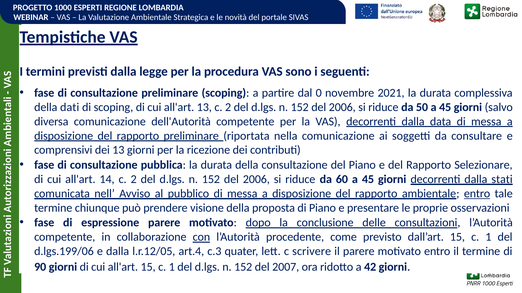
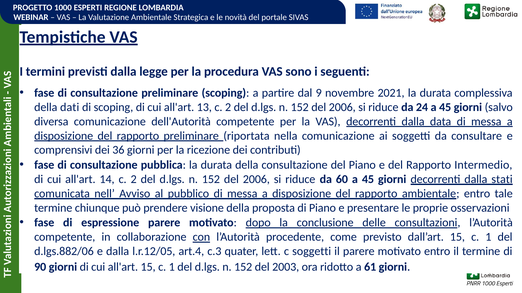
0: 0 -> 9 (319, 93)
50: 50 -> 24 (422, 107)
dei 13: 13 -> 36 (118, 150)
Selezionare: Selezionare -> Intermedio (483, 165)
entro underline: present -> none (477, 194)
d.lgs.199/06: d.lgs.199/06 -> d.lgs.882/06 (64, 252)
c scrivere: scrivere -> soggetti (312, 252)
2007: 2007 -> 2003 (286, 267)
42: 42 -> 61 (370, 267)
